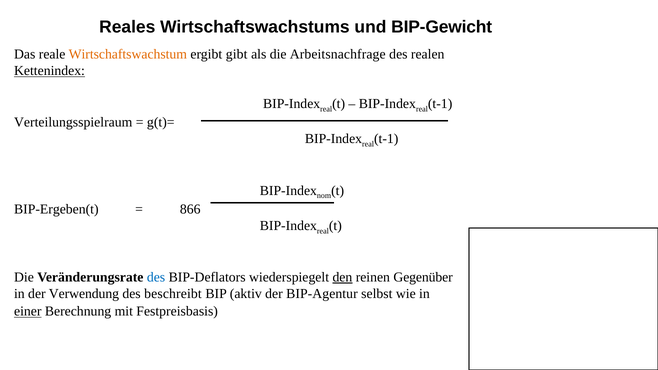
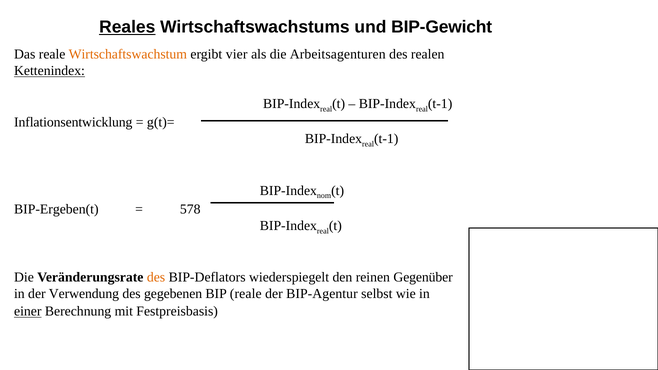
Reales underline: none -> present (127, 27)
gibt: gibt -> vier (237, 54)
Arbeitsnachfrage: Arbeitsnachfrage -> Arbeitsagenturen (338, 54)
Verteilungsspielraum: Verteilungsspielraum -> Inflationsentwicklung (73, 122)
866: 866 -> 578 (190, 209)
des colour: blue -> orange (156, 277)
den underline: present -> none (342, 277)
beschreibt: beschreibt -> gegebenen (173, 294)
BIP aktiv: aktiv -> reale (246, 294)
